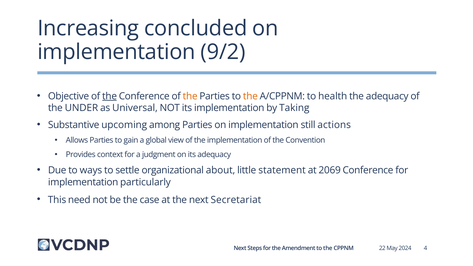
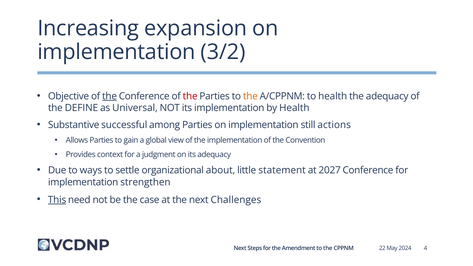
concluded: concluded -> expansion (196, 29)
9/2: 9/2 -> 3/2 (223, 52)
the colour: orange -> red (190, 96)
UNDER: UNDER -> DEFINE (81, 108)
by Taking: Taking -> Health (294, 108)
upcoming: upcoming -> successful (124, 125)
2069: 2069 -> 2027 (330, 170)
particularly: particularly -> strengthen (145, 182)
This underline: none -> present (57, 200)
Secretariat: Secretariat -> Challenges (236, 200)
